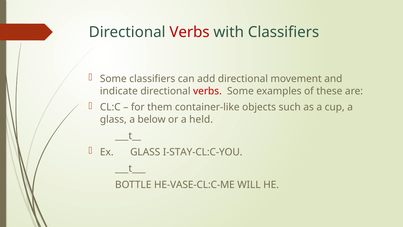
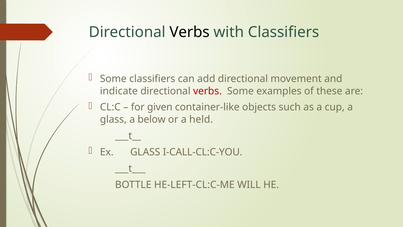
Verbs colour: red -> black (190, 32)
them: them -> given (160, 107)
I-STAY-CL:C-YOU: I-STAY-CL:C-YOU -> I-CALL-CL:C-YOU (203, 152)
HE-VASE-CL:C-ME: HE-VASE-CL:C-ME -> HE-LEFT-CL:C-ME (194, 184)
